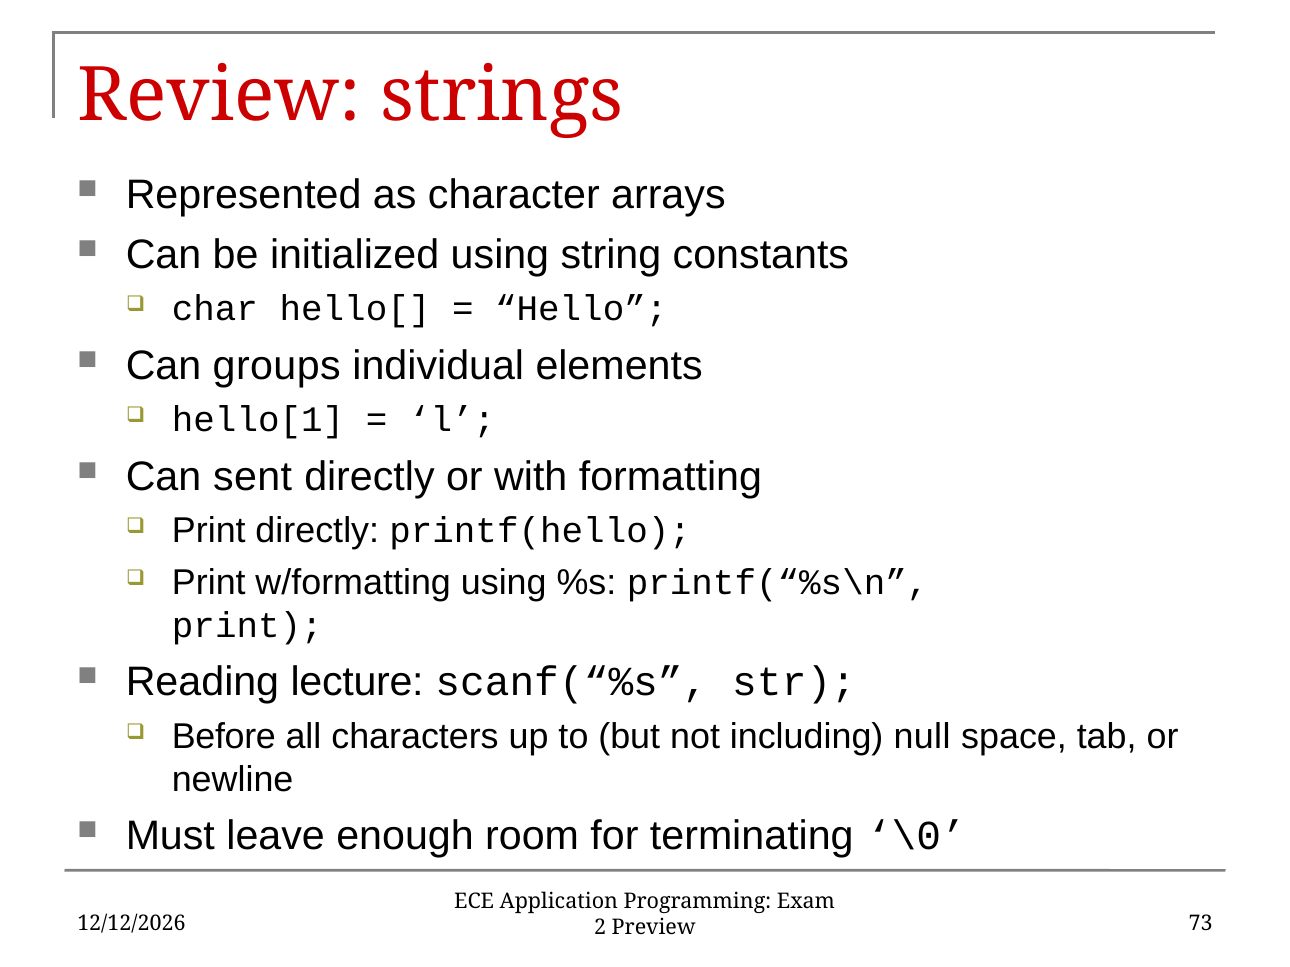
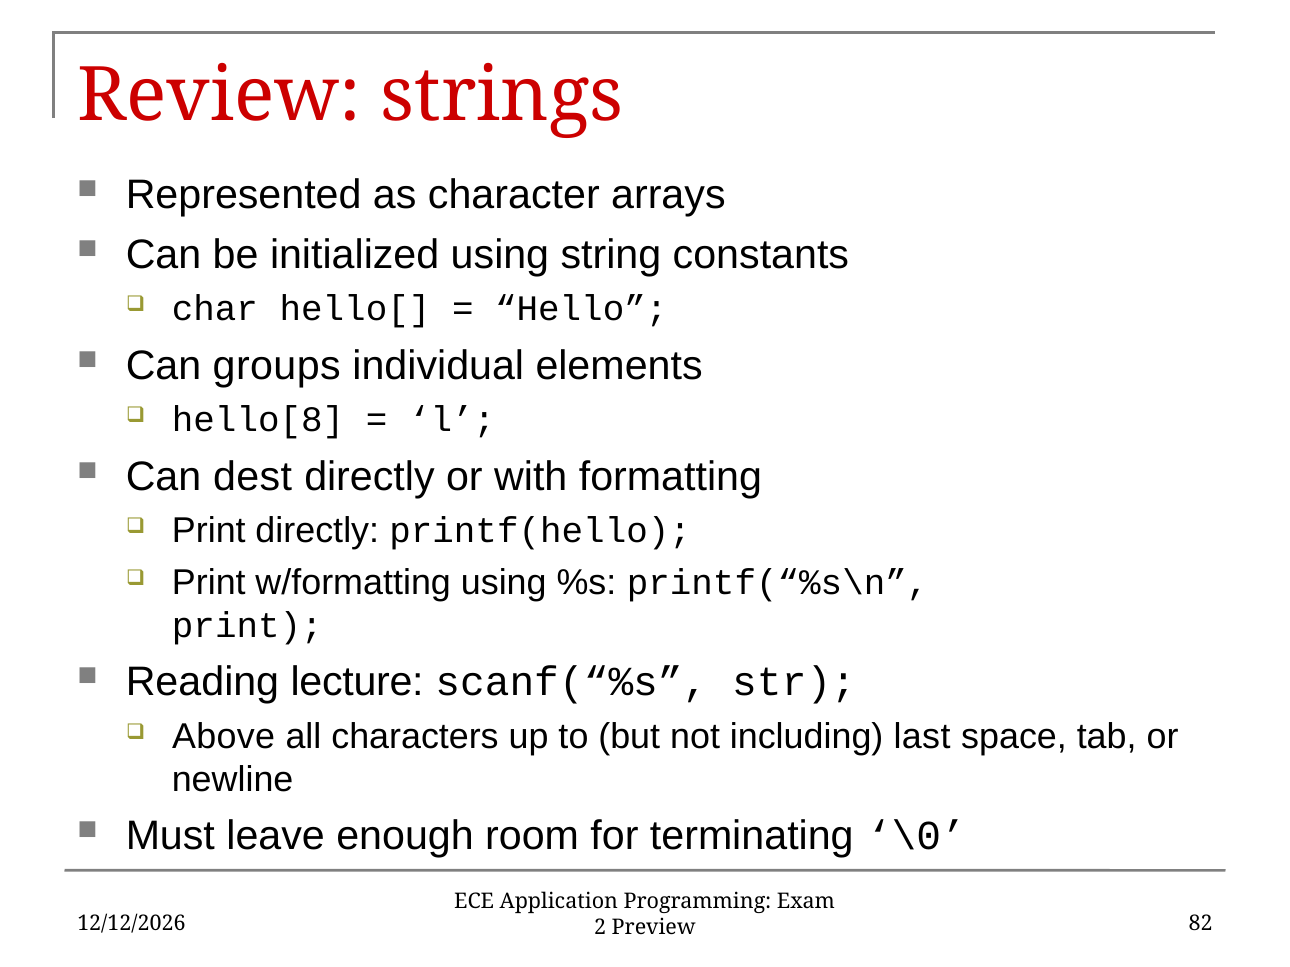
hello[1: hello[1 -> hello[8 (258, 420)
sent: sent -> dest (253, 477)
Before: Before -> Above (224, 737)
null: null -> last (922, 737)
73: 73 -> 82 (1201, 924)
